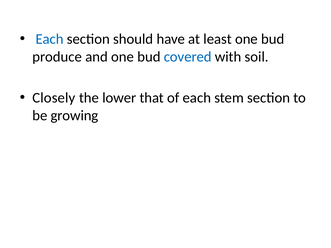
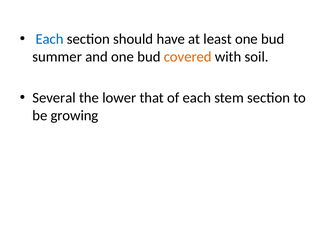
produce: produce -> summer (57, 57)
covered colour: blue -> orange (188, 57)
Closely: Closely -> Several (54, 98)
